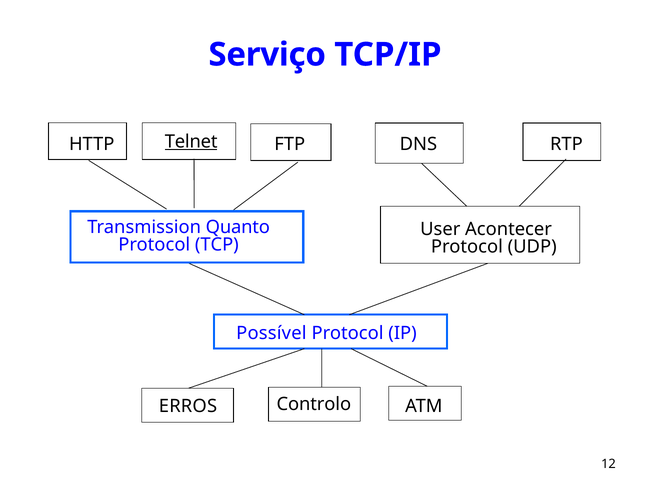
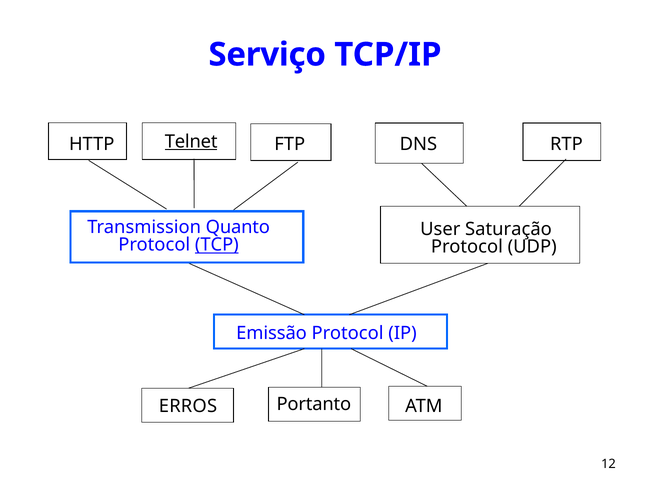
Acontecer: Acontecer -> Saturação (508, 229)
TCP underline: none -> present (217, 245)
Possível: Possível -> Emissão (272, 333)
Controlo: Controlo -> Portanto (314, 404)
